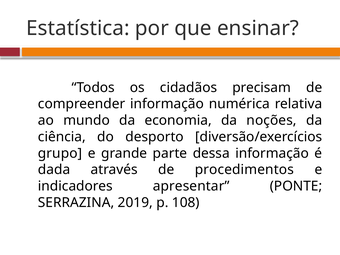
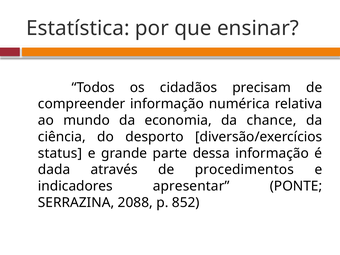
noções: noções -> chance (272, 120)
grupo: grupo -> status (60, 153)
2019: 2019 -> 2088 (135, 203)
108: 108 -> 852 (186, 203)
